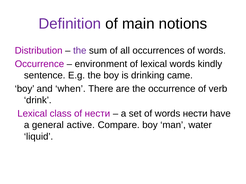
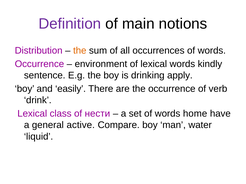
the colour: purple -> orange (80, 51)
came: came -> apply (180, 76)
when: when -> easily (71, 89)
words нести: нести -> home (195, 114)
